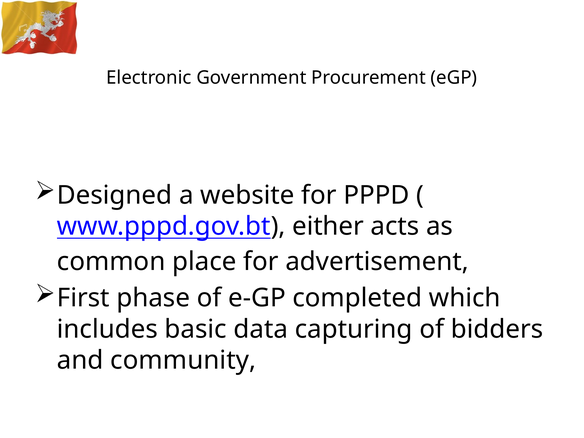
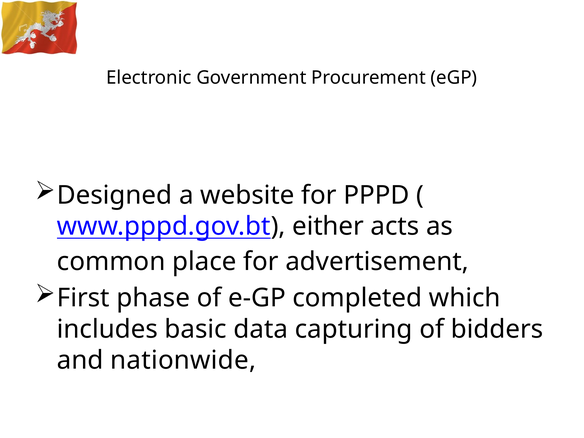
community: community -> nationwide (183, 360)
